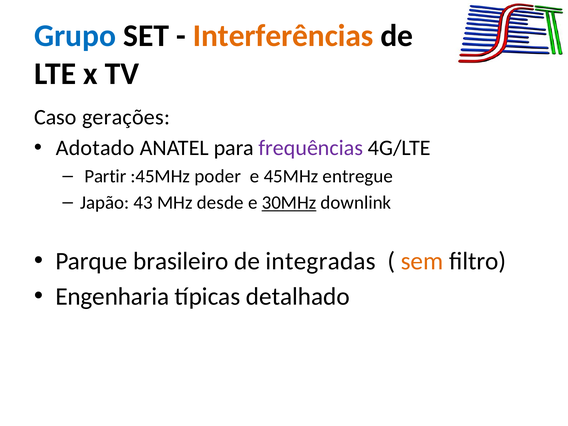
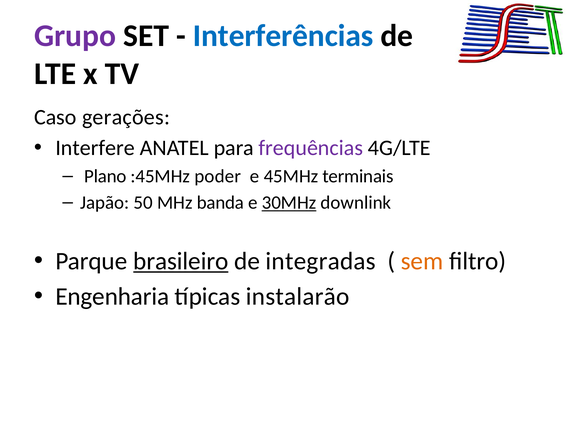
Grupo colour: blue -> purple (75, 36)
Interferências colour: orange -> blue (283, 36)
Adotado: Adotado -> Interfere (95, 148)
Partir: Partir -> Plano (105, 176)
entregue: entregue -> terminais (358, 176)
43: 43 -> 50 (143, 203)
desde: desde -> banda (220, 203)
brasileiro underline: none -> present (181, 261)
detalhado: detalhado -> instalarão (298, 297)
